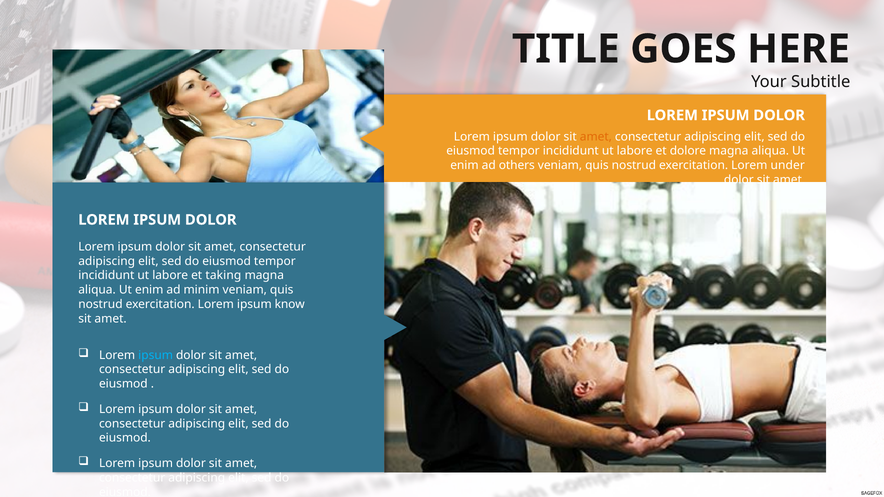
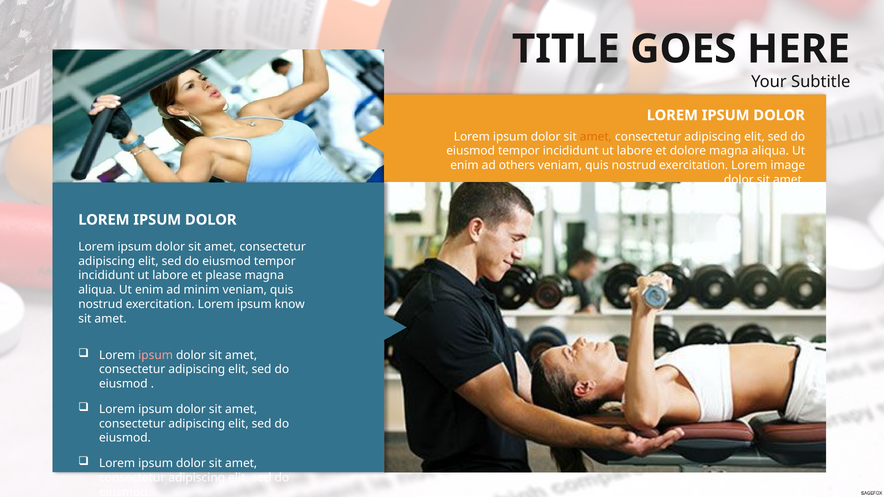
under: under -> image (788, 165)
taking: taking -> please (223, 276)
ipsum colour: light blue -> pink (156, 355)
